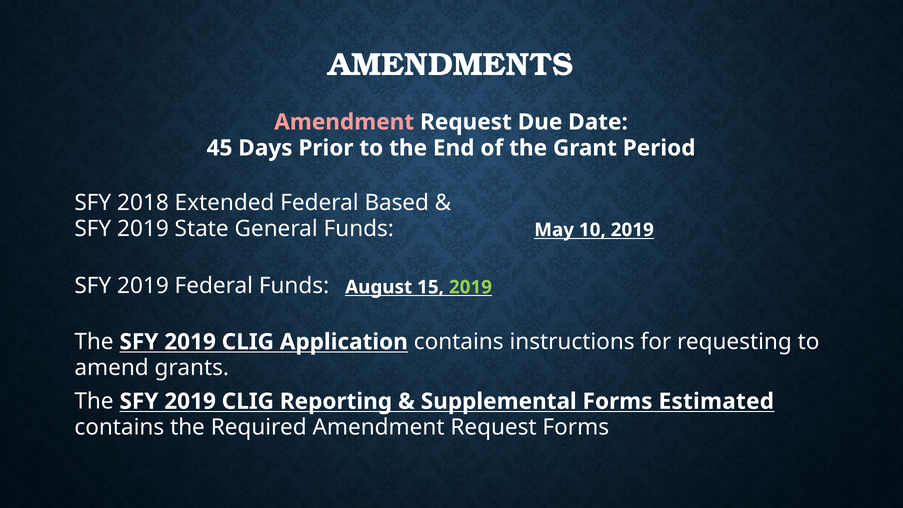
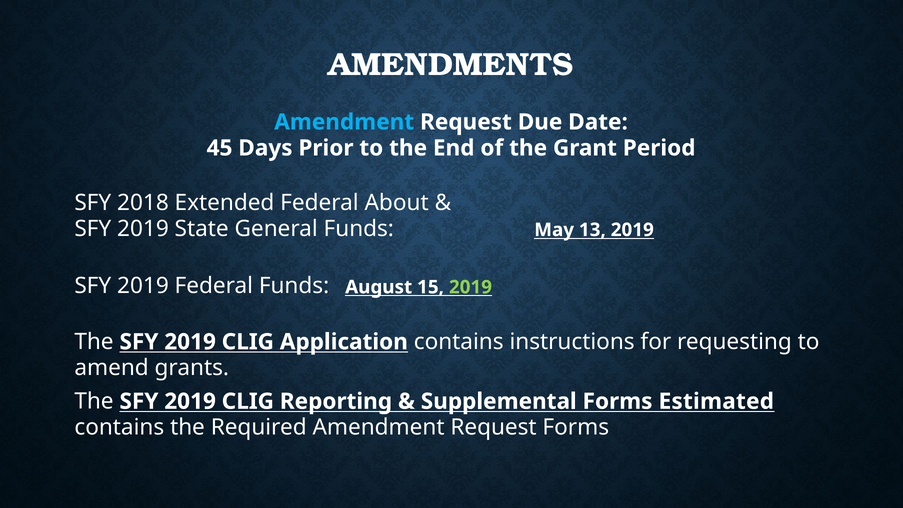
Amendment colour: pink -> light blue (344, 122)
Based: Based -> About (397, 203)
10: 10 -> 13 (592, 230)
